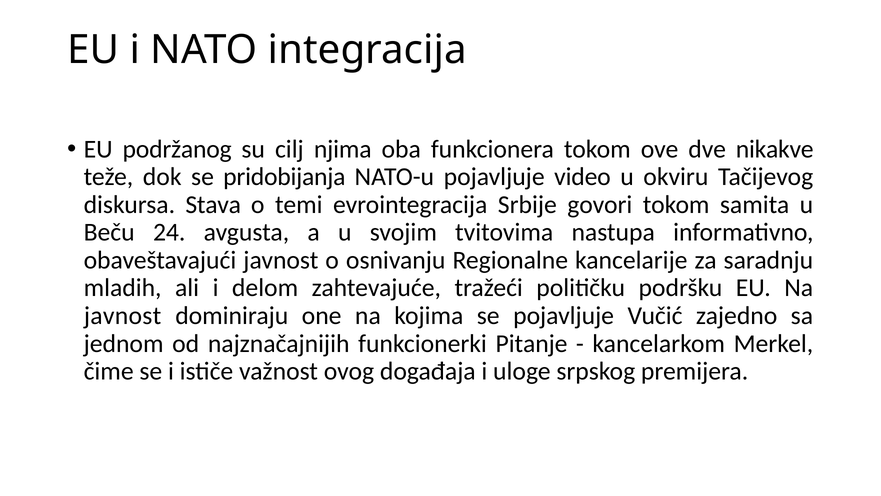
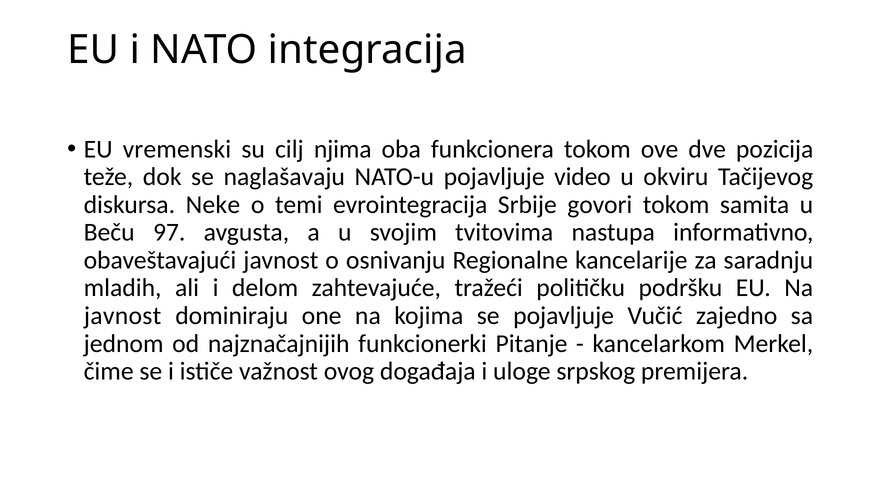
podržanog: podržanog -> vremenski (177, 149)
nikakve: nikakve -> pozicija (775, 149)
pridobijanja: pridobijanja -> naglašavaju (284, 177)
Stava: Stava -> Neke (213, 204)
24: 24 -> 97 (169, 232)
